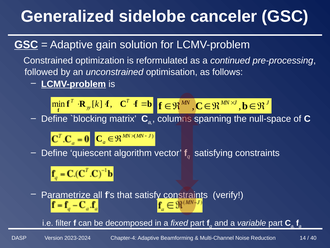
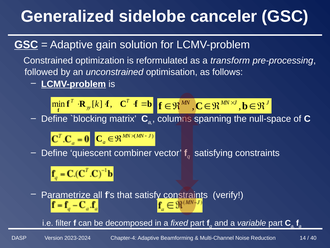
continued: continued -> transform (230, 61)
algorithm: algorithm -> combiner (133, 153)
